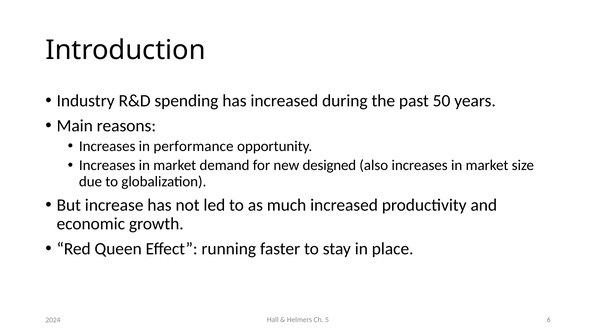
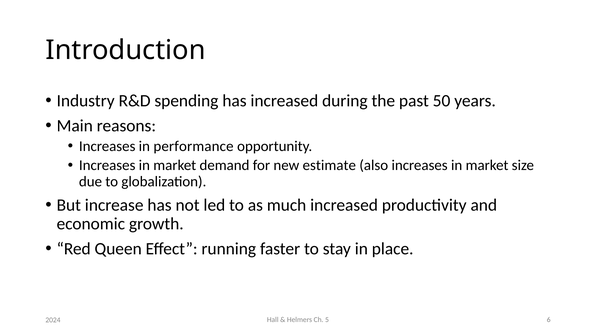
designed: designed -> estimate (329, 165)
